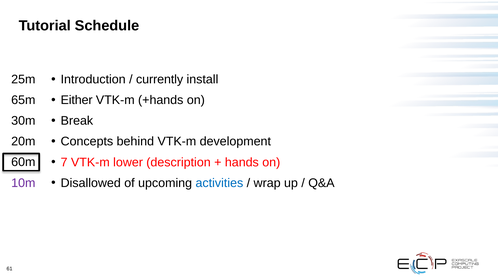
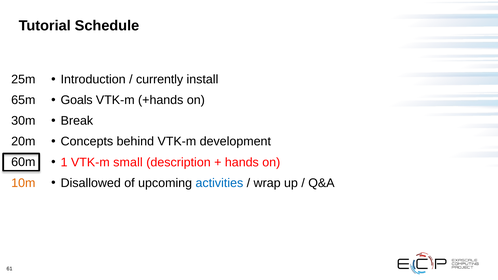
Either: Either -> Goals (77, 100)
7: 7 -> 1 (64, 162)
lower: lower -> small (128, 162)
10m colour: purple -> orange (23, 183)
